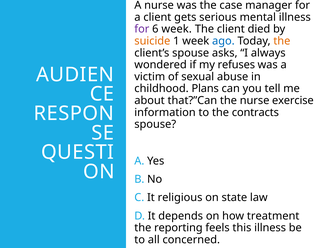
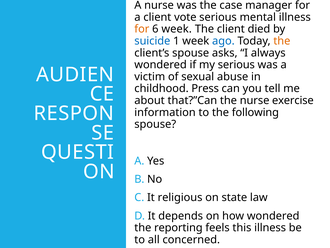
gets: gets -> vote (185, 17)
for colour: purple -> orange (142, 29)
suicide colour: orange -> blue (152, 41)
my refuses: refuses -> serious (236, 65)
Plans: Plans -> Press (205, 88)
contracts: contracts -> following (255, 112)
how treatment: treatment -> wondered (273, 215)
